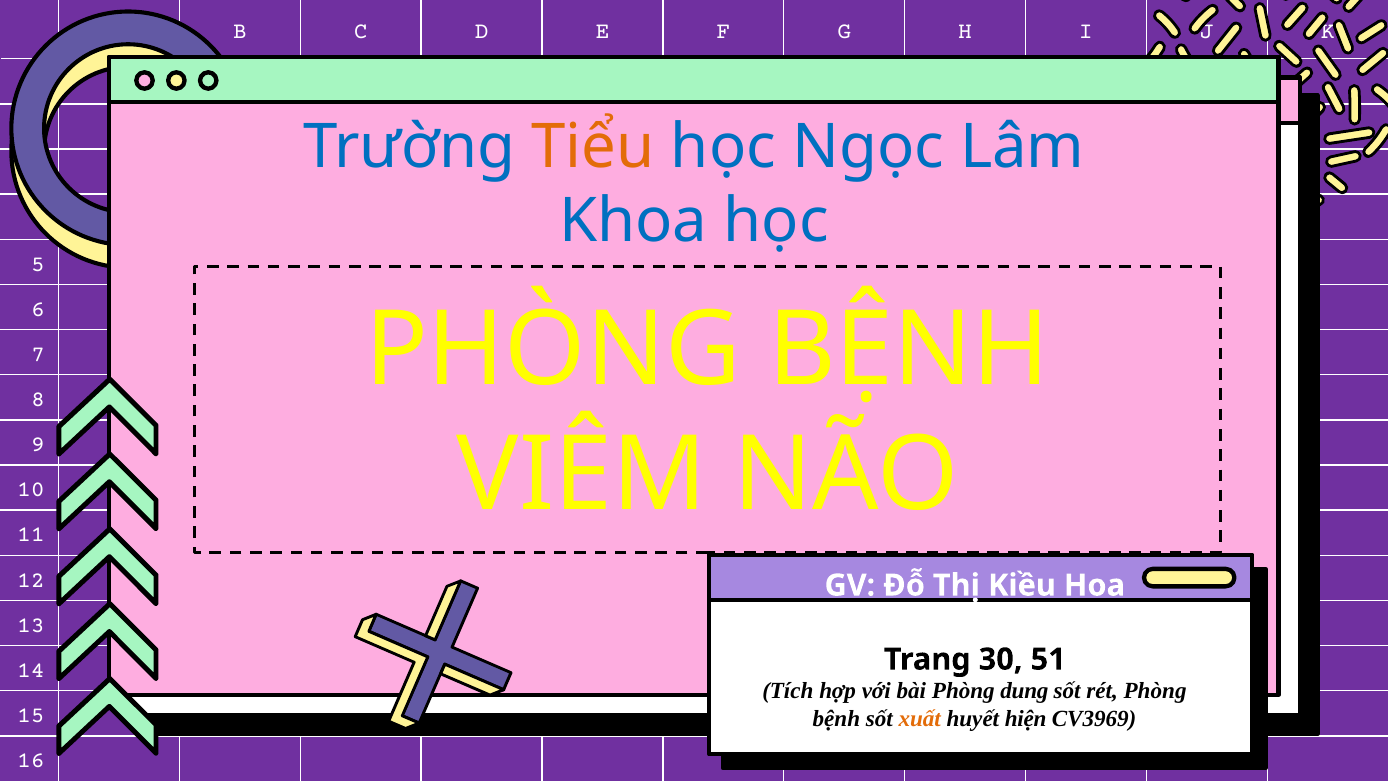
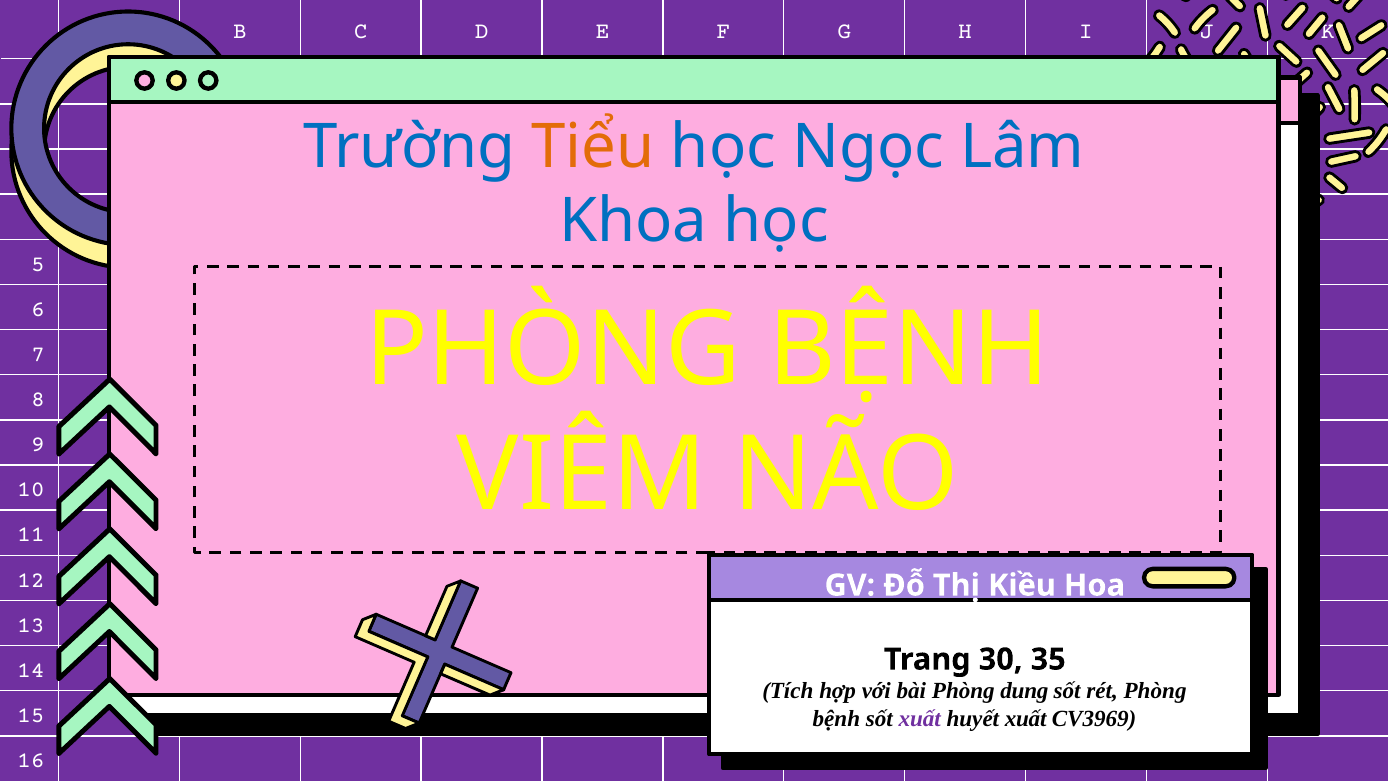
51: 51 -> 35 (1048, 659)
xuất colour: orange -> purple (920, 719)
huyết hiện: hiện -> xuất (1026, 719)
